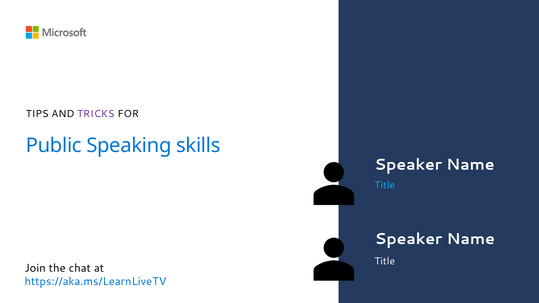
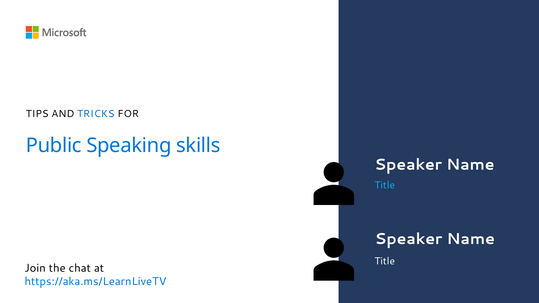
TRICKS colour: purple -> blue (96, 114)
